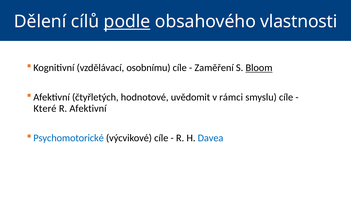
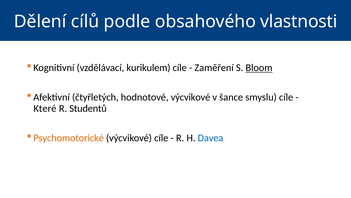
podle underline: present -> none (127, 22)
osobnímu: osobnímu -> kurikulem (148, 68)
hodnotové uvědomit: uvědomit -> výcvikové (190, 97)
rámci: rámci -> šance (231, 97)
R Afektivní: Afektivní -> Studentů (88, 108)
Psychomotorické colour: blue -> orange (69, 138)
